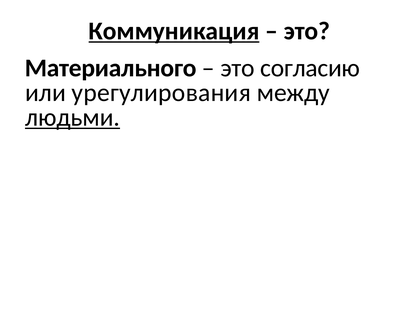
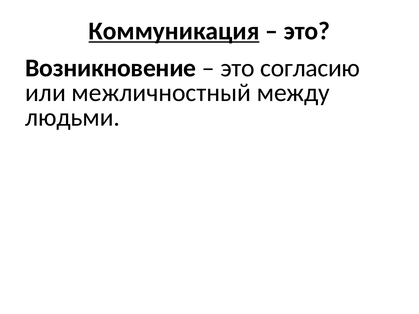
Материального: Материального -> Возникновение (111, 68)
урегулирования: урегулирования -> межличностный (161, 93)
людьми underline: present -> none (73, 117)
